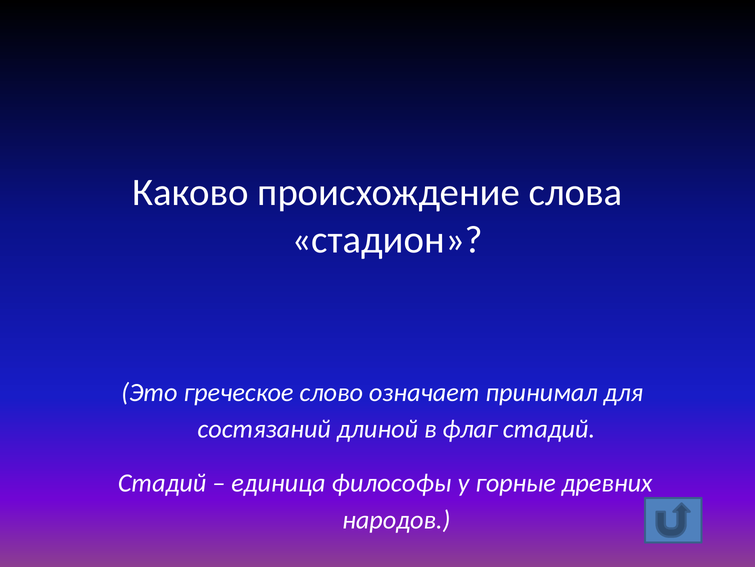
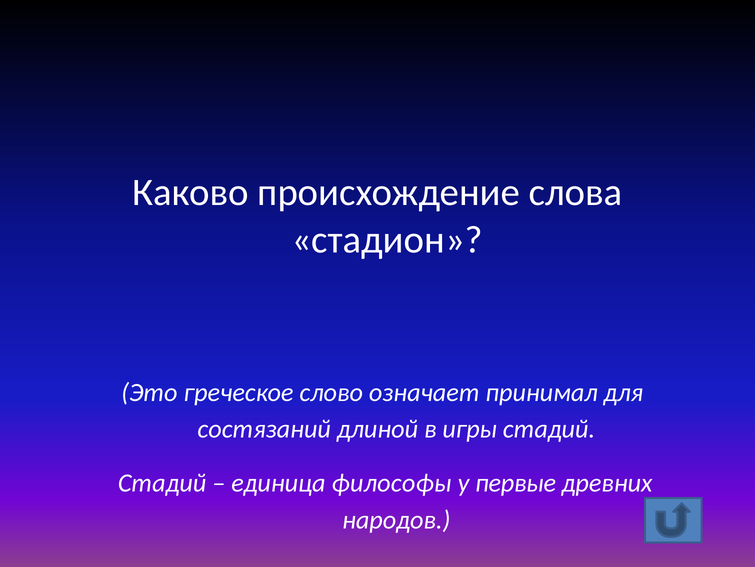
флаг: флаг -> игры (470, 429)
горные: горные -> первые (516, 483)
